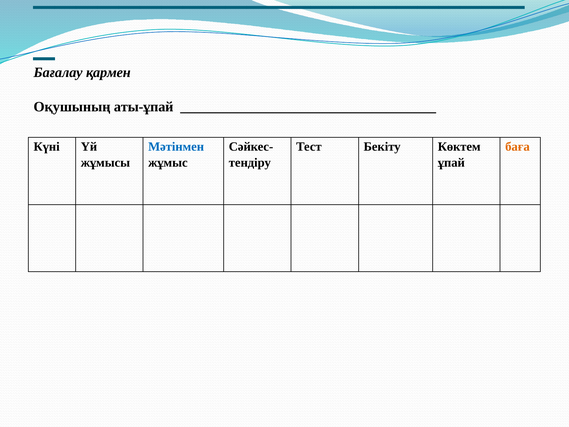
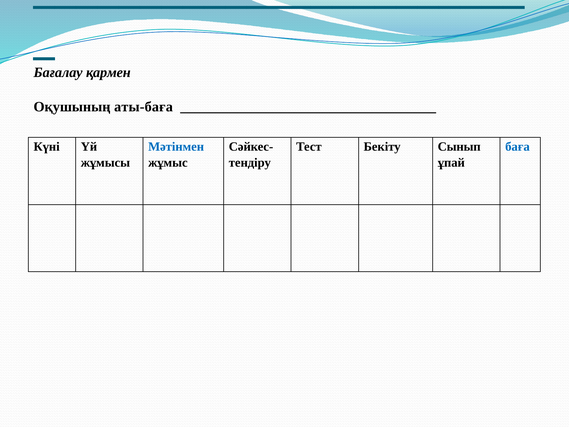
аты-ұпай: аты-ұпай -> аты-баға (144, 107)
Көктем: Көктем -> Сынып (459, 146)
баға colour: orange -> blue (518, 146)
